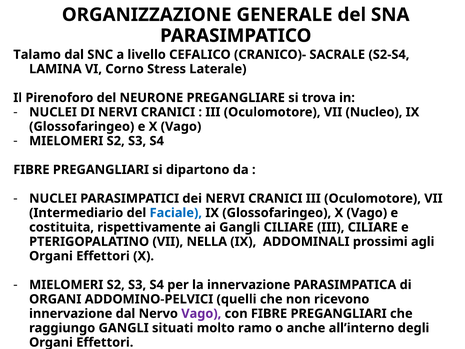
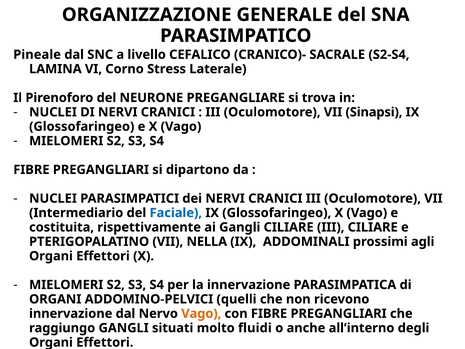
Talamo: Talamo -> Pineale (37, 55)
Nucleo: Nucleo -> Sinapsi (374, 112)
Vago colour: purple -> orange (201, 313)
ramo: ramo -> fluidi (255, 328)
